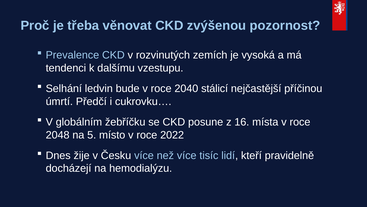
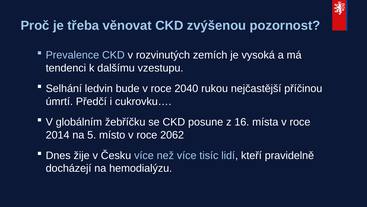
stálicí: stálicí -> rukou (215, 88)
2048: 2048 -> 2014 (58, 135)
2022: 2022 -> 2062 (172, 135)
